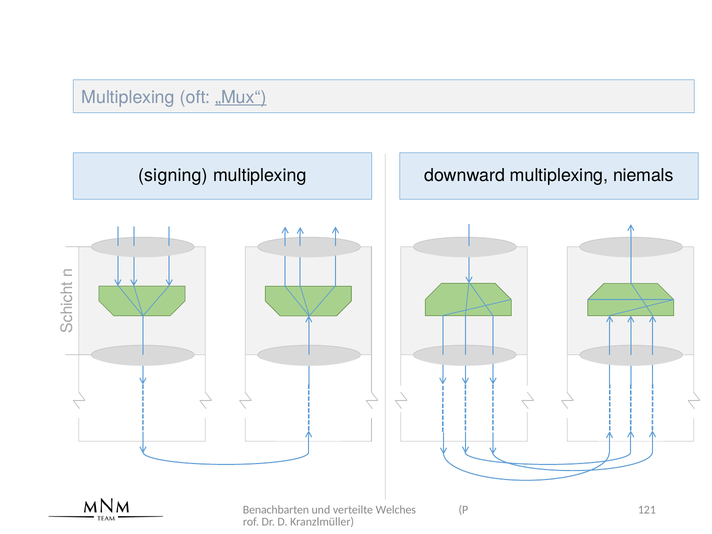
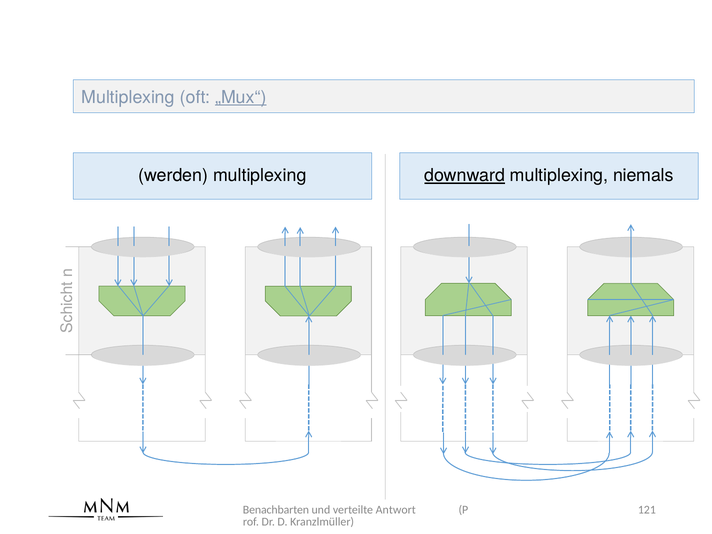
signing: signing -> werden (173, 176)
downward underline: none -> present (465, 176)
Welches: Welches -> Antwort (396, 510)
